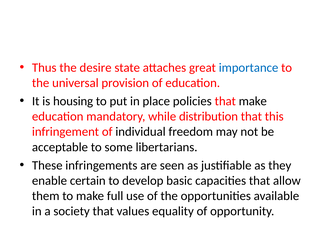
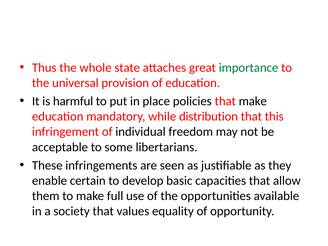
desire: desire -> whole (96, 68)
importance colour: blue -> green (249, 68)
housing: housing -> harmful (73, 101)
